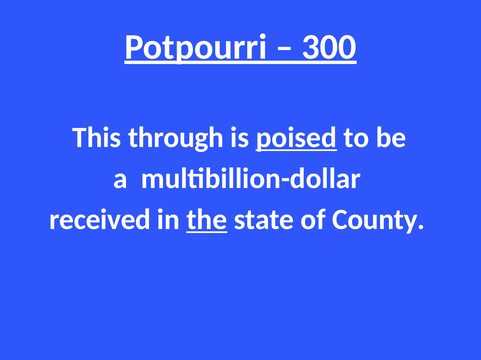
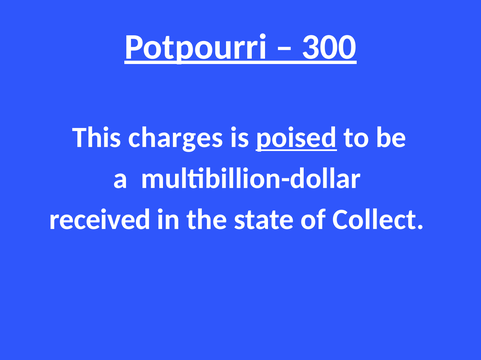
through: through -> charges (176, 138)
the underline: present -> none (207, 220)
County: County -> Collect (378, 220)
